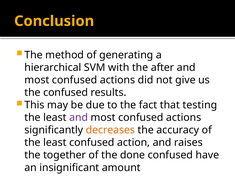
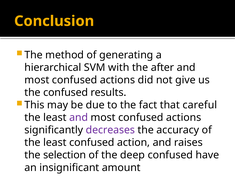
testing: testing -> careful (200, 105)
decreases colour: orange -> purple (110, 130)
together: together -> selection (65, 155)
done: done -> deep (133, 155)
